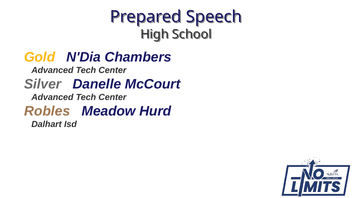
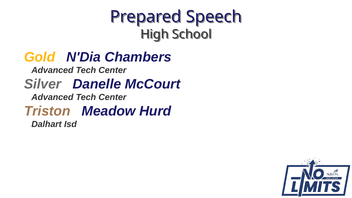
Robles: Robles -> Triston (47, 111)
